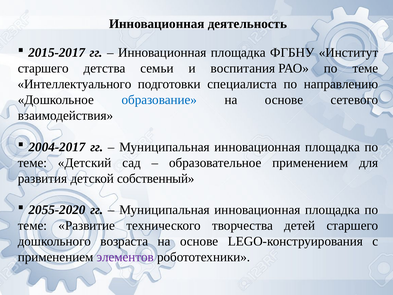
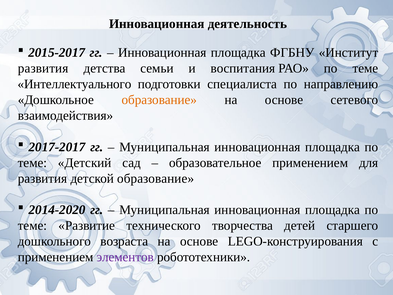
старшего: старшего -> развития (43, 68)
образование colour: blue -> orange (159, 100)
2004-2017: 2004-2017 -> 2017-2017 (57, 147)
детской собственный: собственный -> образование (156, 178)
2055-2020: 2055-2020 -> 2014-2020 (57, 210)
